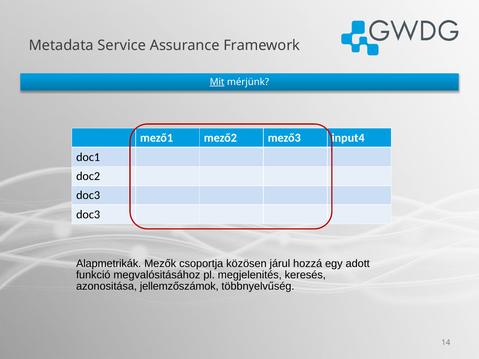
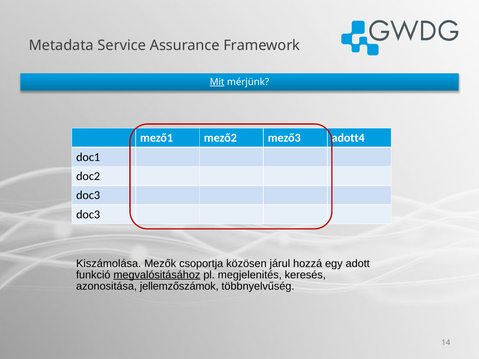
input4: input4 -> adott4 (348, 138)
Alapmetrikák: Alapmetrikák -> Kiszámolása (109, 264)
megvalósitásához underline: none -> present (157, 275)
